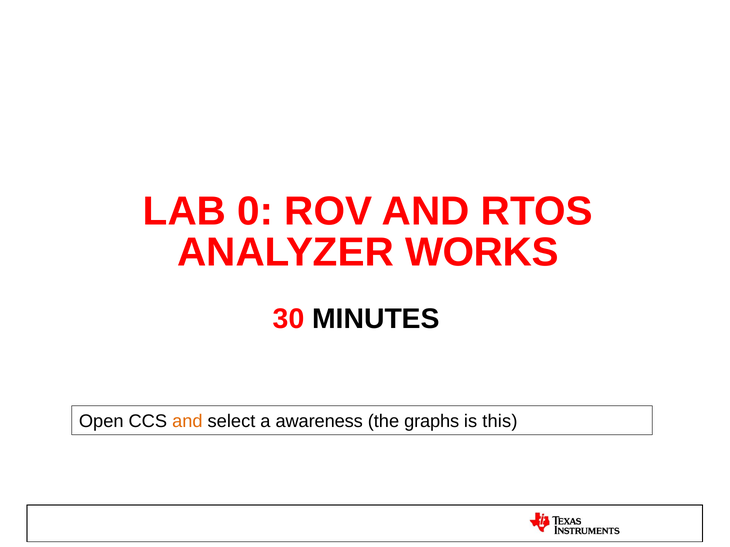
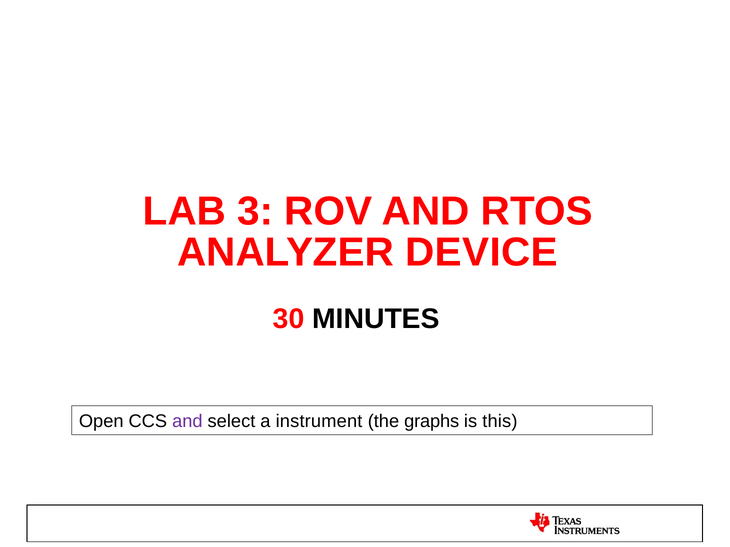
0: 0 -> 3 (255, 211)
WORKS: WORKS -> DEVICE (481, 253)
and colour: orange -> purple (187, 422)
awareness: awareness -> instrument (319, 422)
